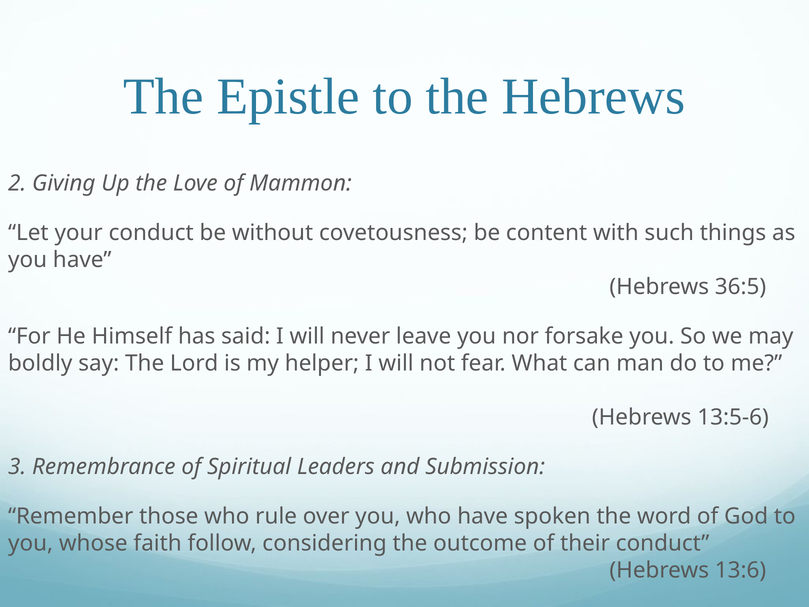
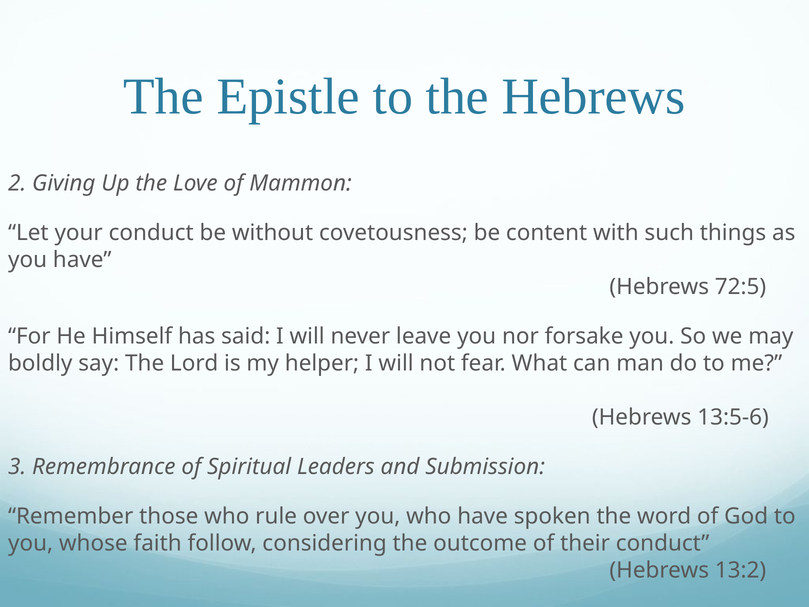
36:5: 36:5 -> 72:5 (741, 287)
13:6: 13:6 -> 13:2 (741, 570)
